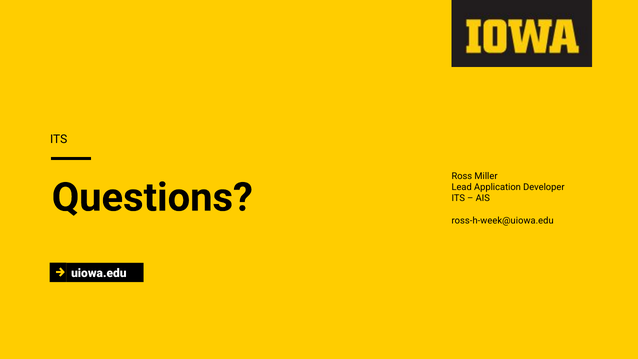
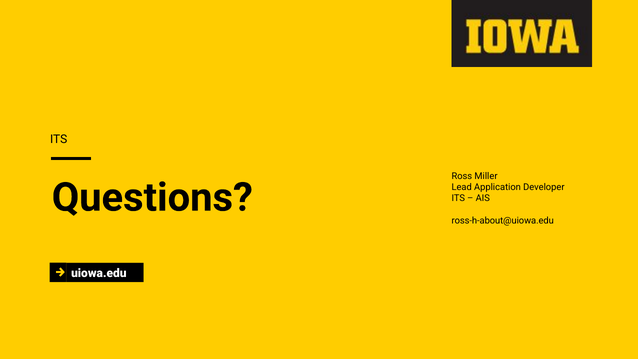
ross-h-week@uiowa.edu: ross-h-week@uiowa.edu -> ross-h-about@uiowa.edu (503, 221)
